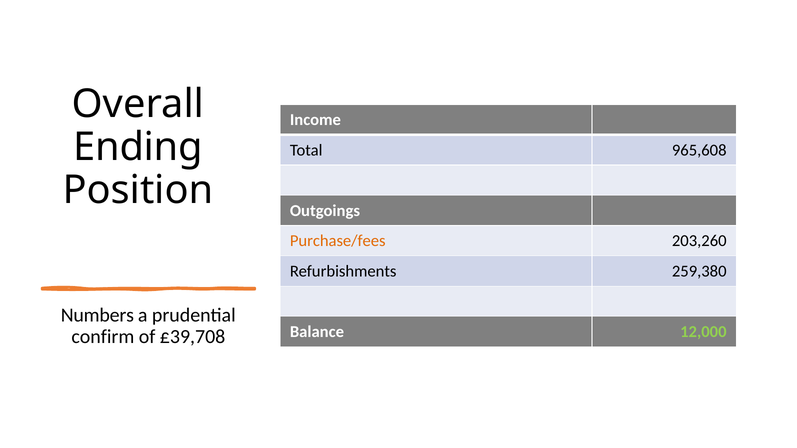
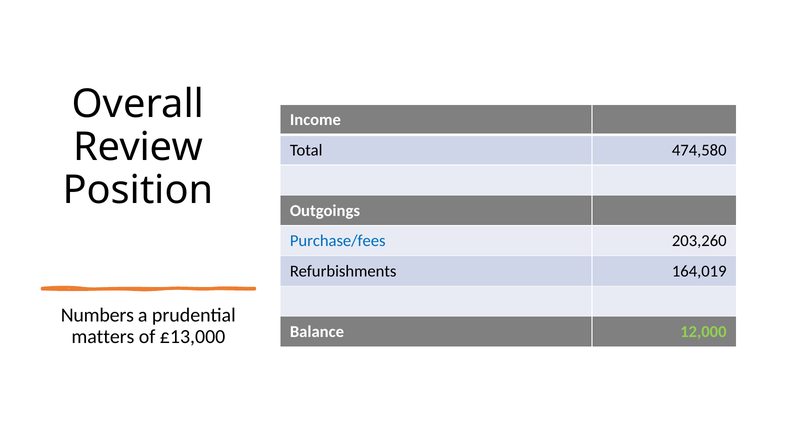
Ending: Ending -> Review (138, 147)
965,608: 965,608 -> 474,580 (699, 150)
Purchase/fees colour: orange -> blue (338, 241)
259,380: 259,380 -> 164,019 (699, 271)
confirm: confirm -> matters (103, 337)
£39,708: £39,708 -> £13,000 (193, 337)
